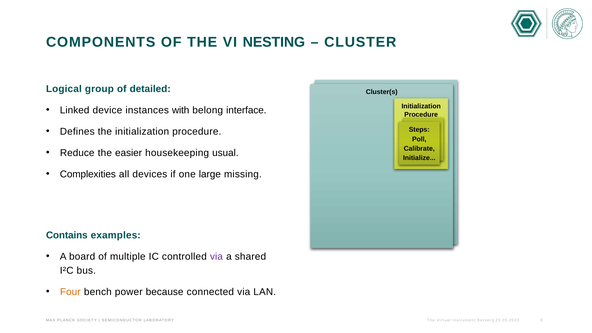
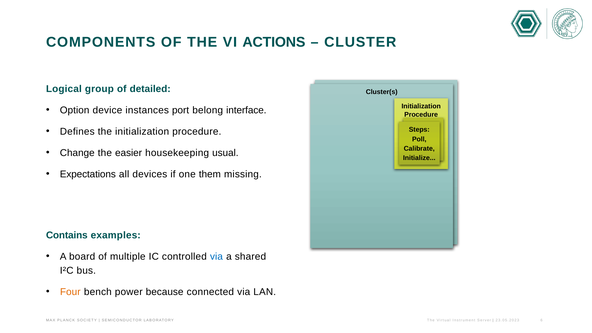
NESTING: NESTING -> ACTIONS (274, 42)
Linked: Linked -> Option (75, 110)
with: with -> port (181, 110)
Reduce: Reduce -> Change (77, 153)
Complexities: Complexities -> Expectations (88, 174)
large: large -> them (210, 174)
via colour: purple -> blue (216, 256)
